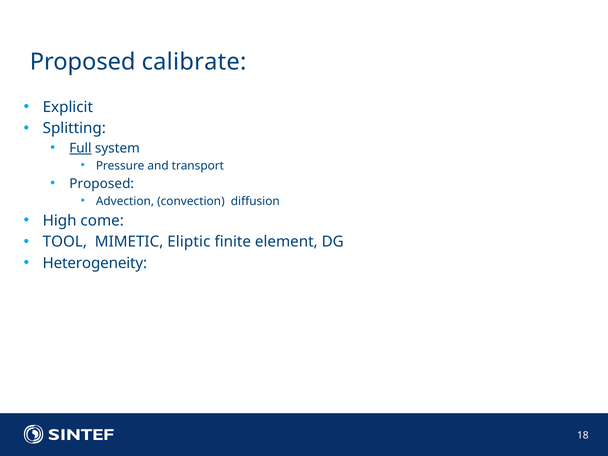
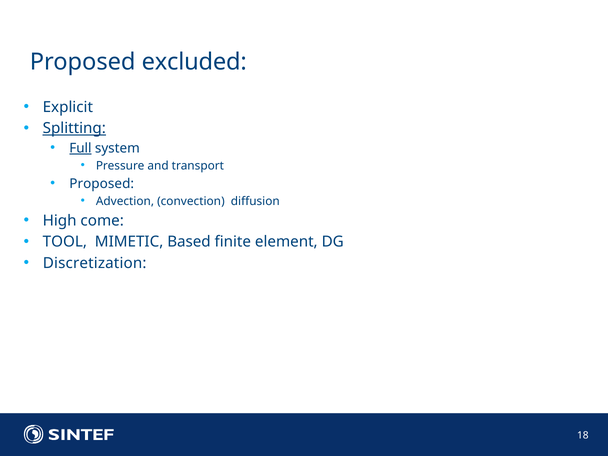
calibrate: calibrate -> excluded (194, 62)
Splitting underline: none -> present (74, 128)
Eliptic: Eliptic -> Based (189, 242)
Heterogeneity: Heterogeneity -> Discretization (95, 263)
